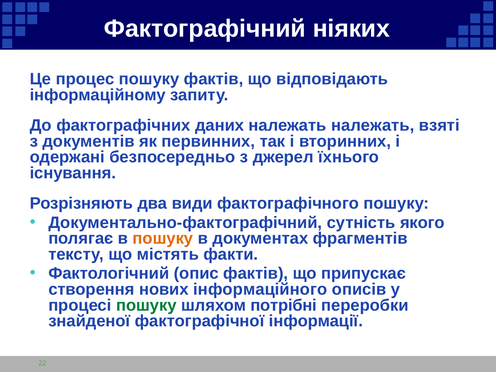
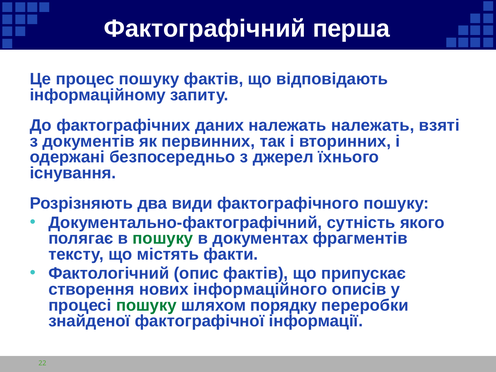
ніяких: ніяких -> перша (351, 29)
пошуку colour: orange -> green (163, 238)
потрібні: потрібні -> порядку (284, 305)
